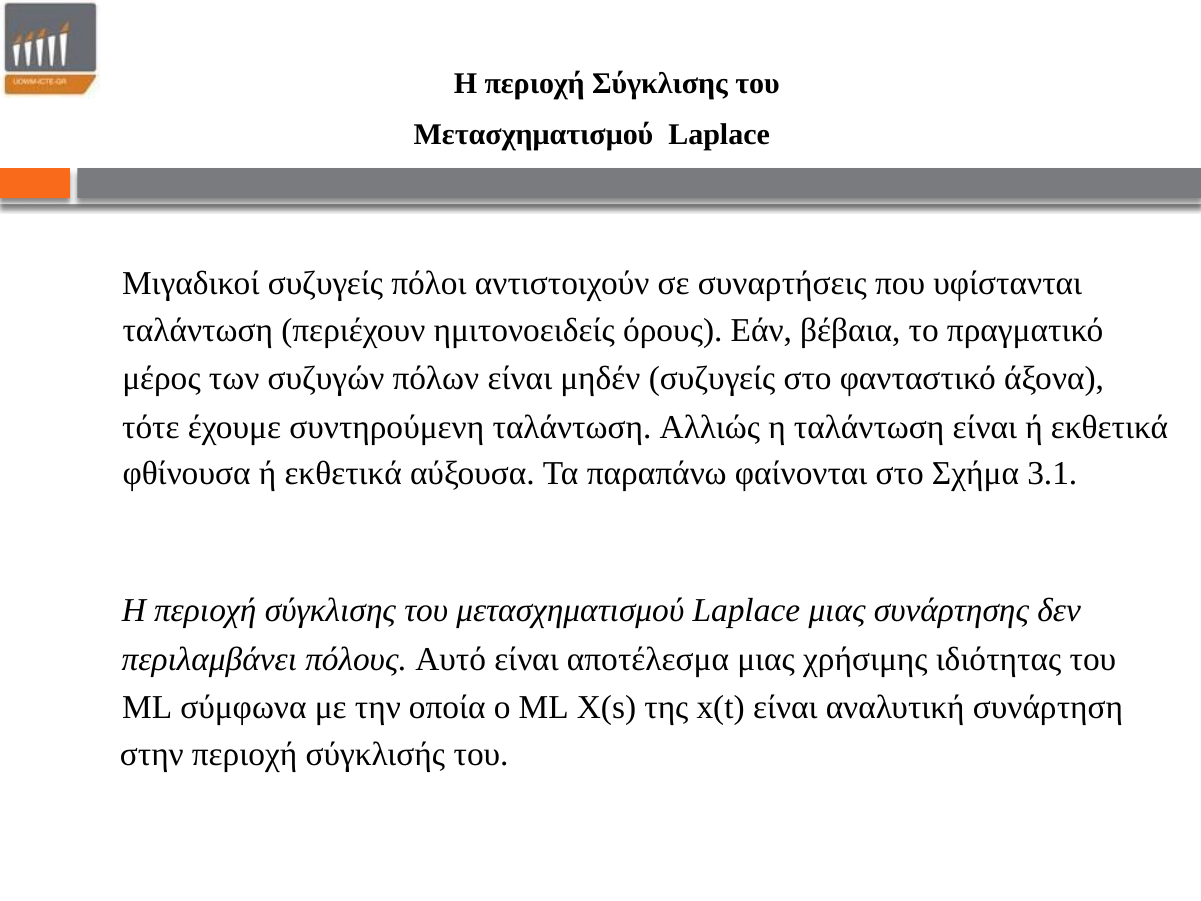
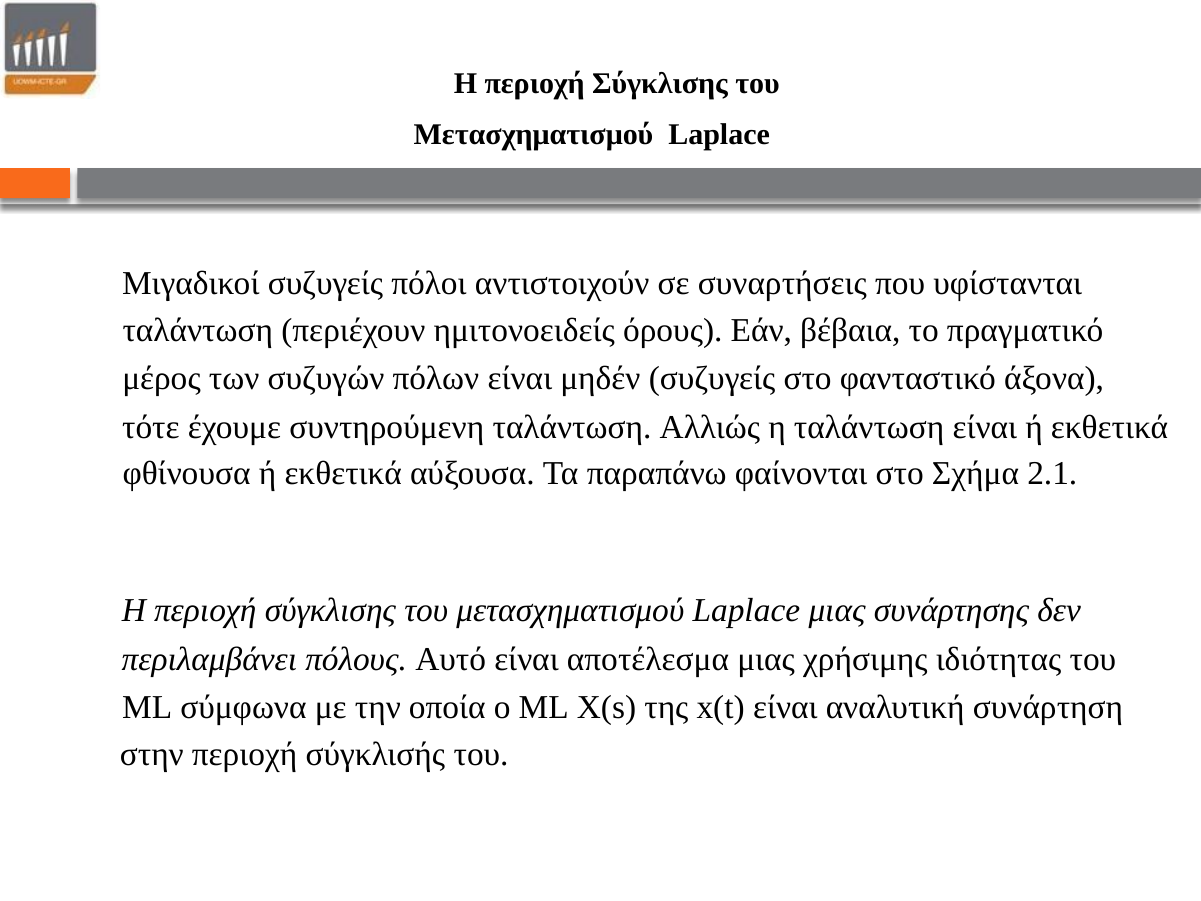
3.1: 3.1 -> 2.1 (1052, 474)
